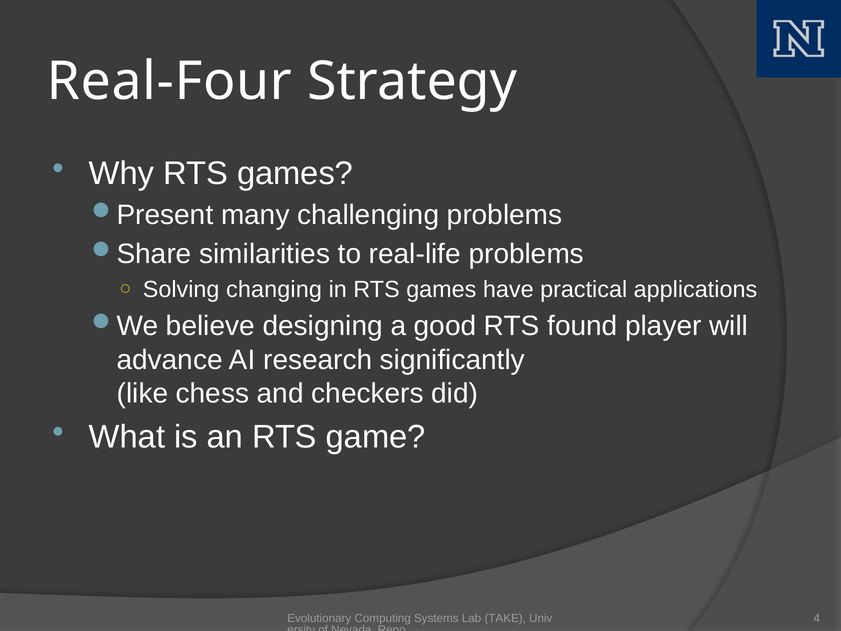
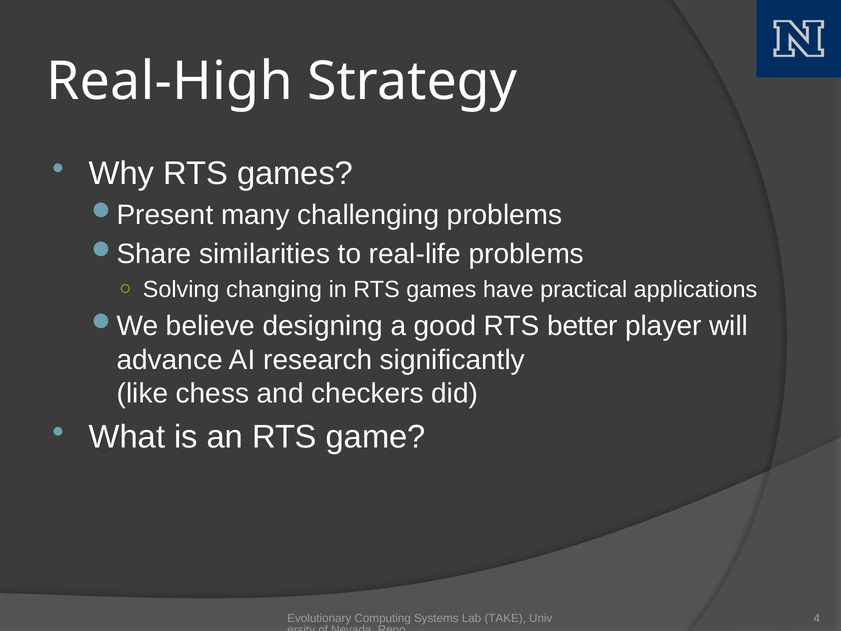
Real-Four: Real-Four -> Real-High (170, 82)
found: found -> better (582, 326)
